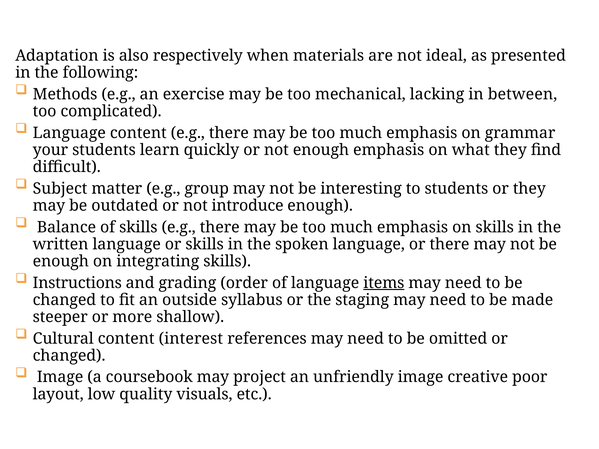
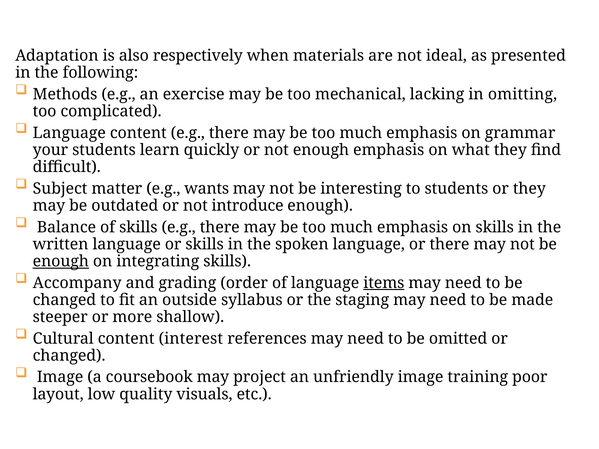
between: between -> omitting (523, 94)
group: group -> wants (207, 189)
enough underline: none -> present (61, 261)
Instructions: Instructions -> Accompany (77, 283)
creative: creative -> training (478, 377)
